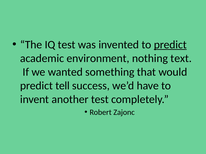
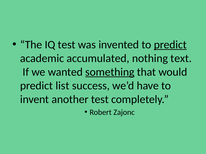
environment: environment -> accumulated (98, 58)
something underline: none -> present (110, 72)
tell: tell -> list (62, 86)
